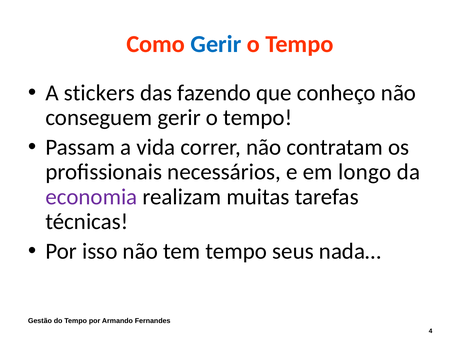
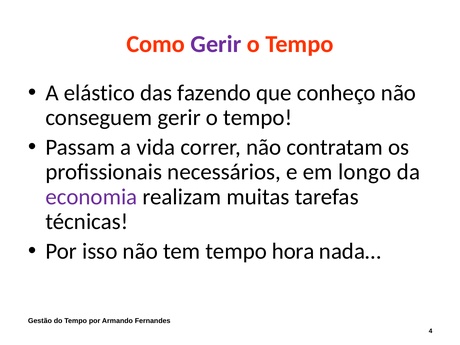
Gerir colour: blue -> purple (216, 44)
stickers: stickers -> elástico (99, 93)
seus: seus -> hora (293, 251)
